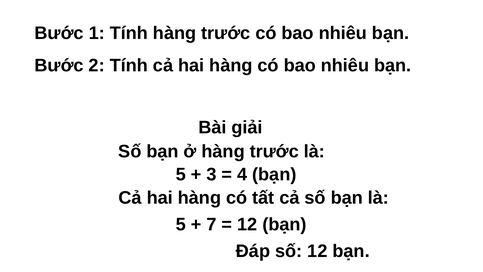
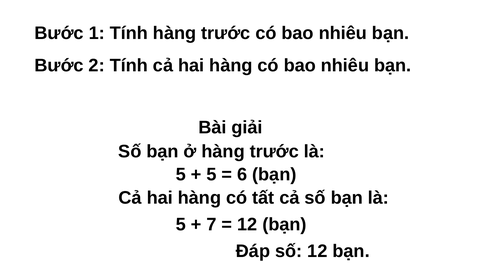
3: 3 -> 5 (212, 174)
4: 4 -> 6 (242, 174)
